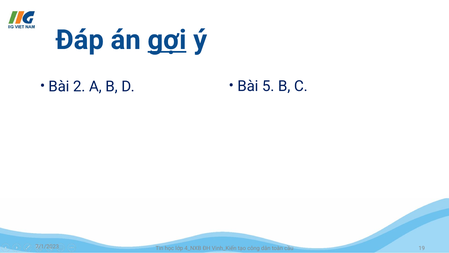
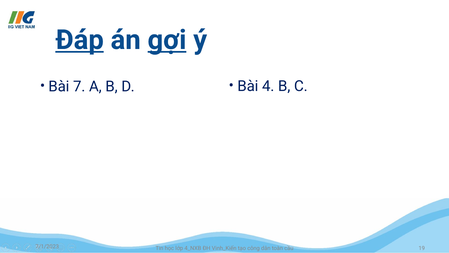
Đáp underline: none -> present (80, 40)
2: 2 -> 7 (79, 86)
5: 5 -> 4 (268, 86)
